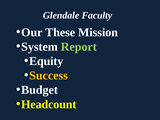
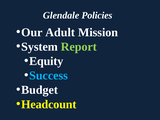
Faculty: Faculty -> Policies (97, 15)
These: These -> Adult (60, 32)
Success colour: yellow -> light blue (49, 75)
